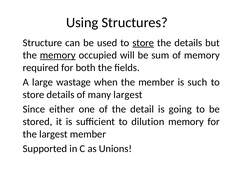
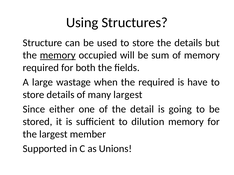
store underline: present -> none (143, 43)
the member: member -> required (156, 82)
such: such -> have (197, 82)
